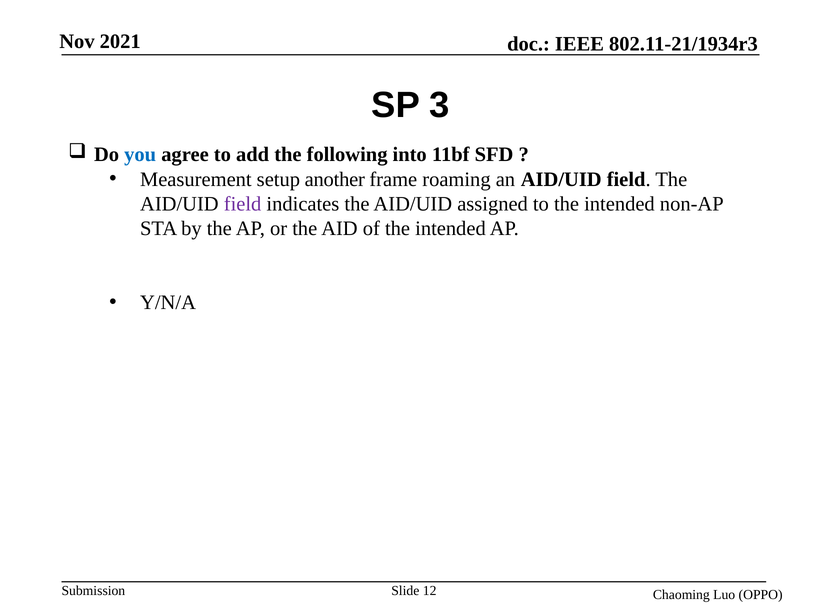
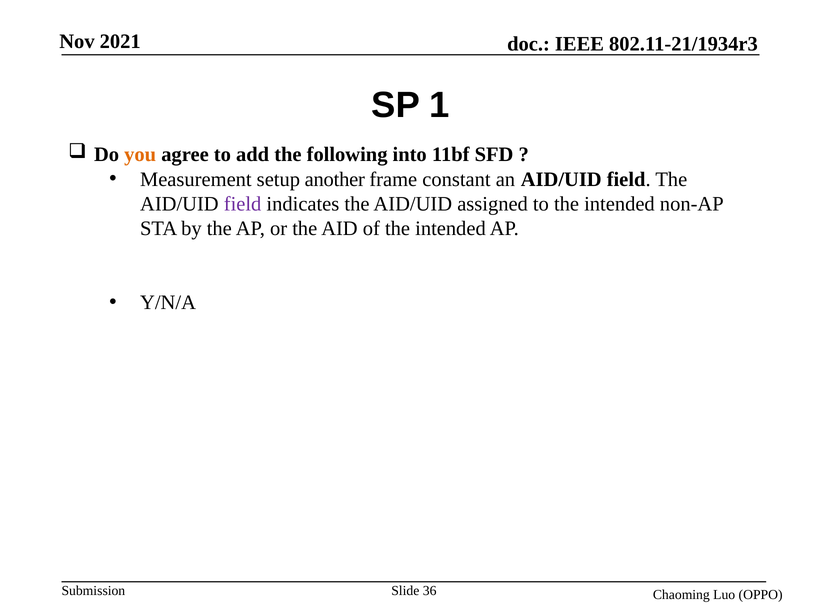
3: 3 -> 1 (439, 105)
you colour: blue -> orange (140, 155)
roaming: roaming -> constant (456, 179)
12: 12 -> 36 (430, 591)
